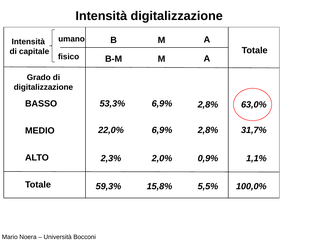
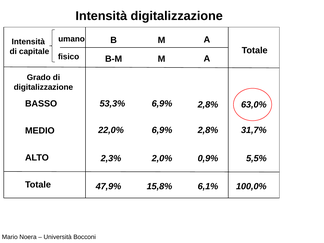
1,1%: 1,1% -> 5,5% (256, 158)
59,3%: 59,3% -> 47,9% (108, 186)
5,5%: 5,5% -> 6,1% (208, 186)
